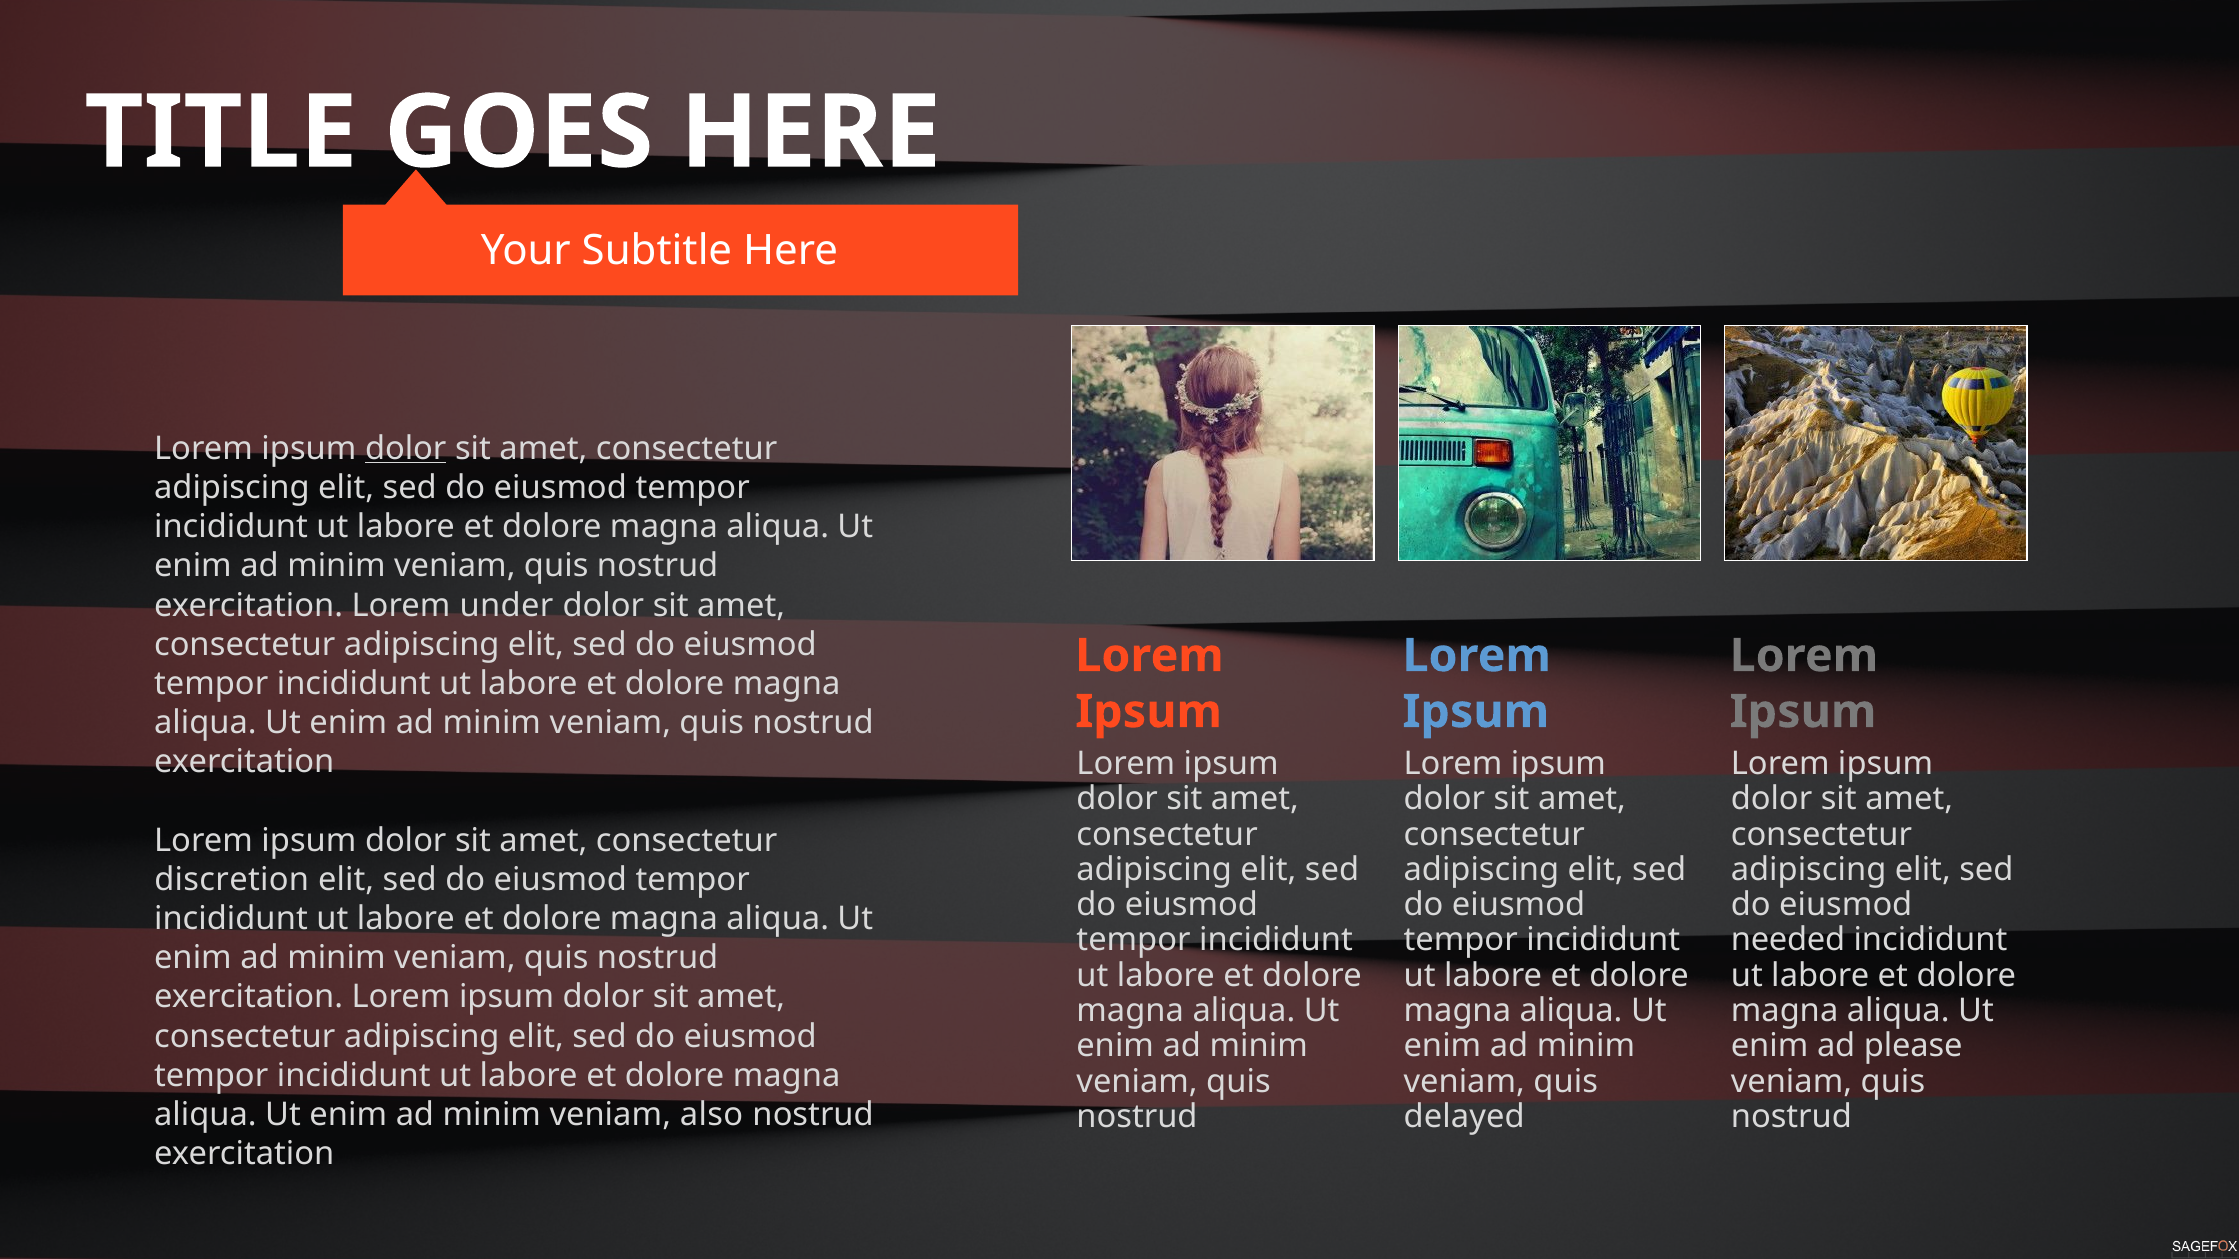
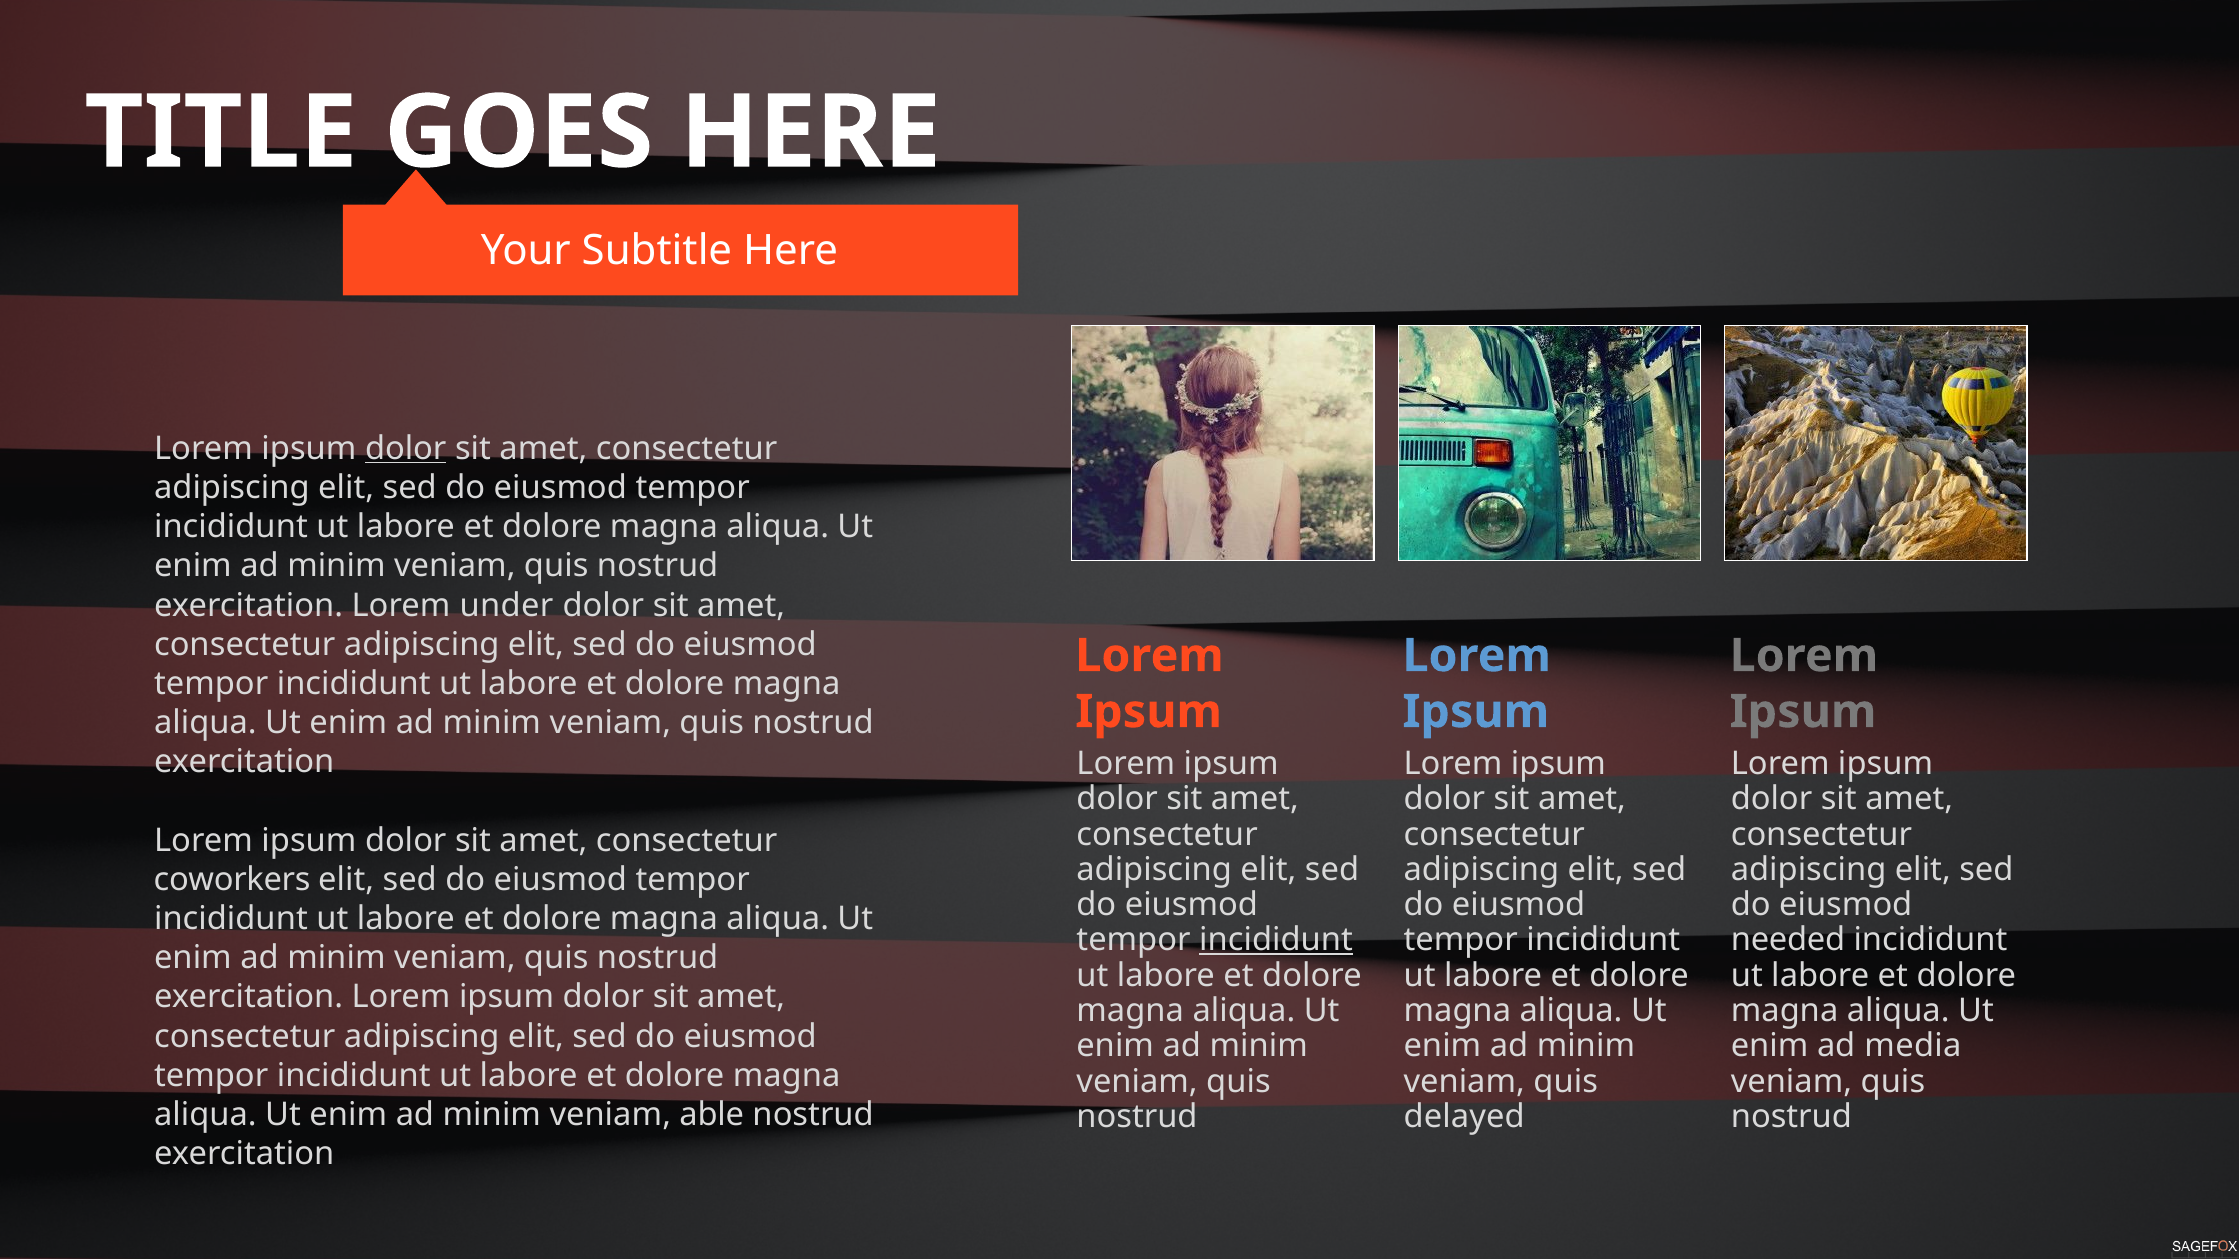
discretion: discretion -> coworkers (232, 880)
incididunt underline: none -> present (1276, 940)
please: please -> media (1913, 1046)
also: also -> able (712, 1115)
